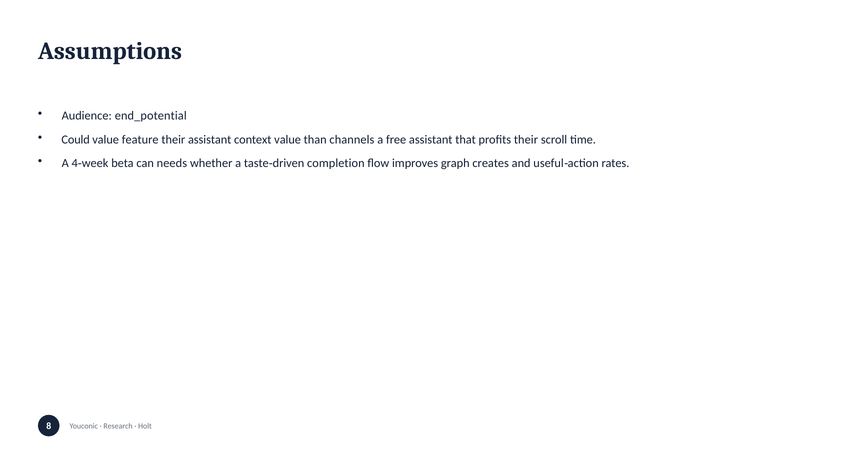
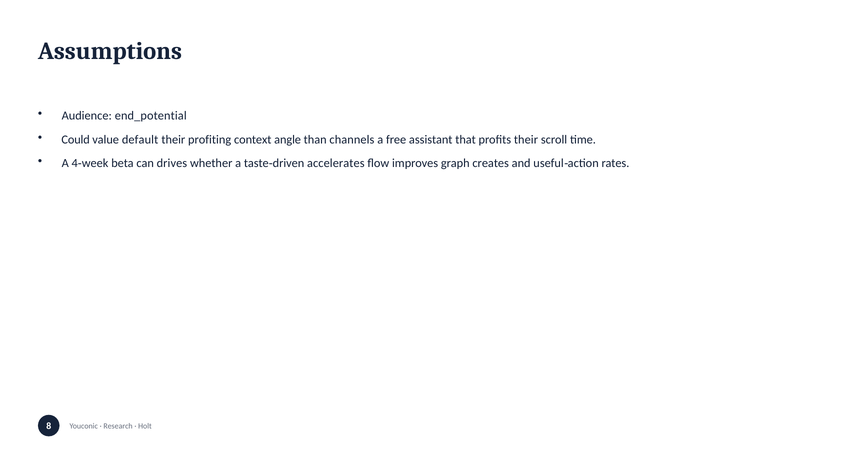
feature: feature -> default (140, 139)
their assistant: assistant -> profiting (210, 139)
context value: value -> angle (288, 139)
needs: needs -> drives (172, 163)
completion: completion -> accelerates (336, 163)
